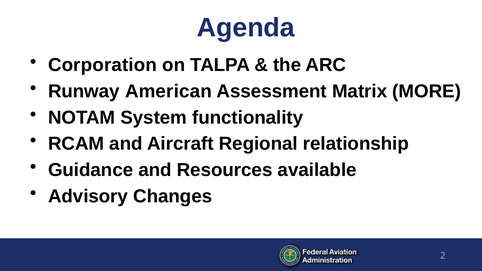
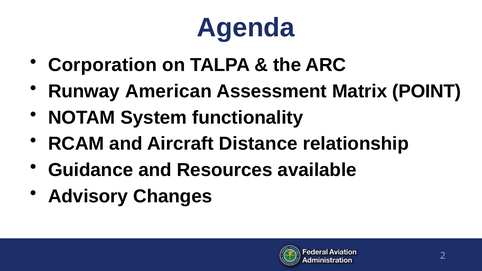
MORE: MORE -> POINT (427, 91)
Regional: Regional -> Distance (258, 144)
